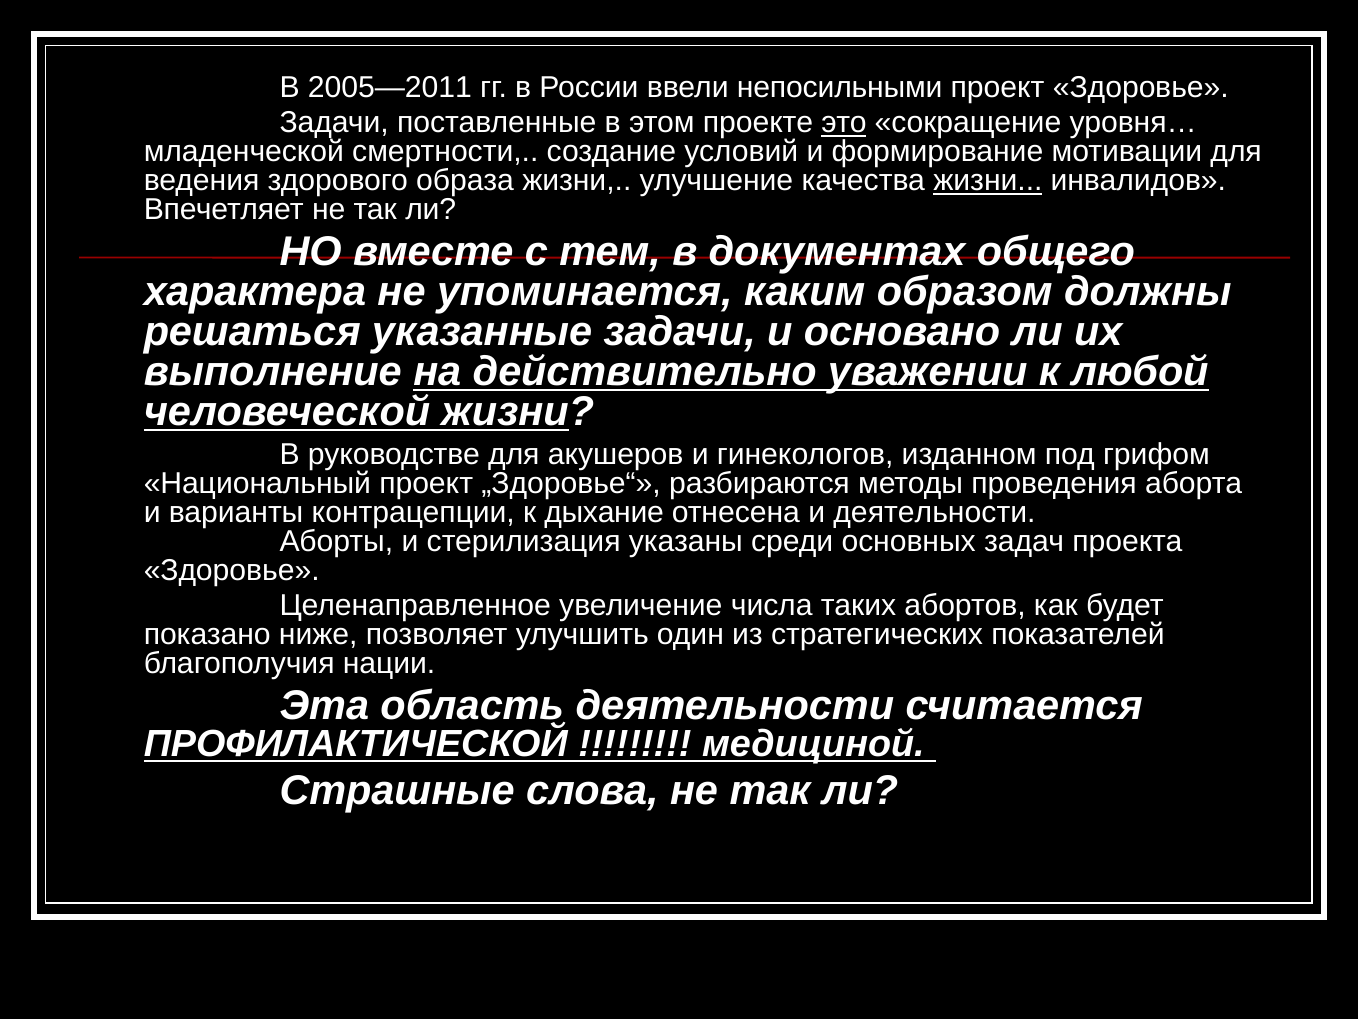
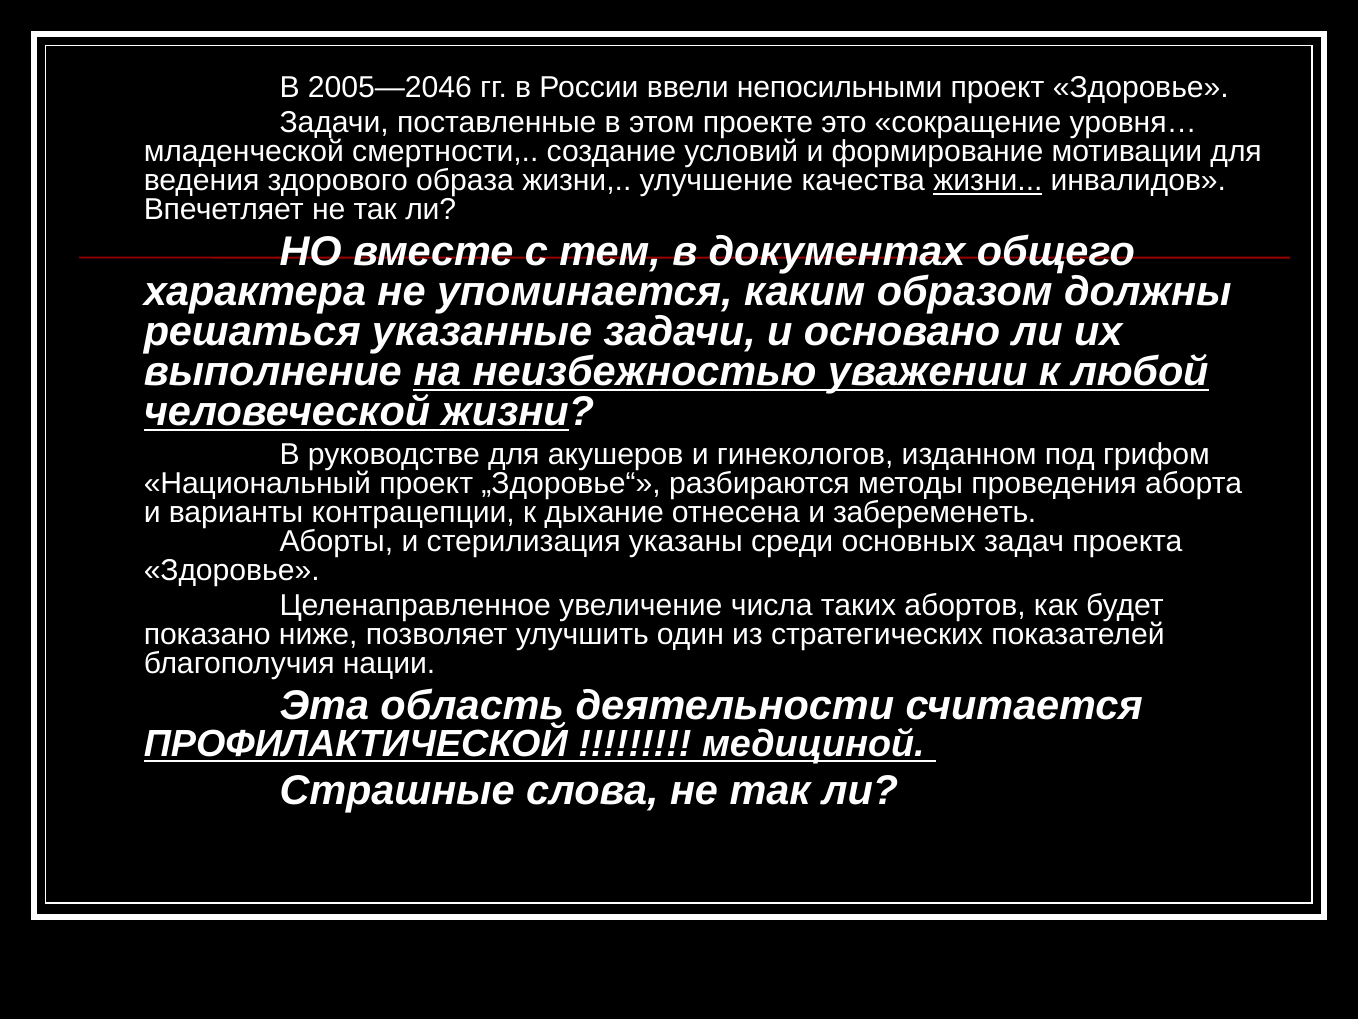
2005—2011: 2005—2011 -> 2005—2046 (390, 88)
это underline: present -> none (844, 123)
действительно: действительно -> неизбежностью (645, 372)
и деятельности: деятельности -> забеременеть (935, 512)
